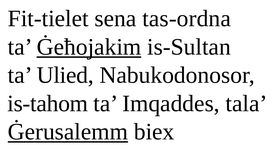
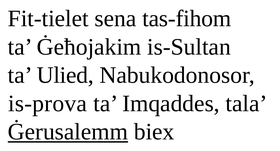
tas-ordna: tas-ordna -> tas-fihom (187, 19)
Ġeħojakim underline: present -> none (89, 47)
is-tahom: is-tahom -> is-prova (47, 103)
